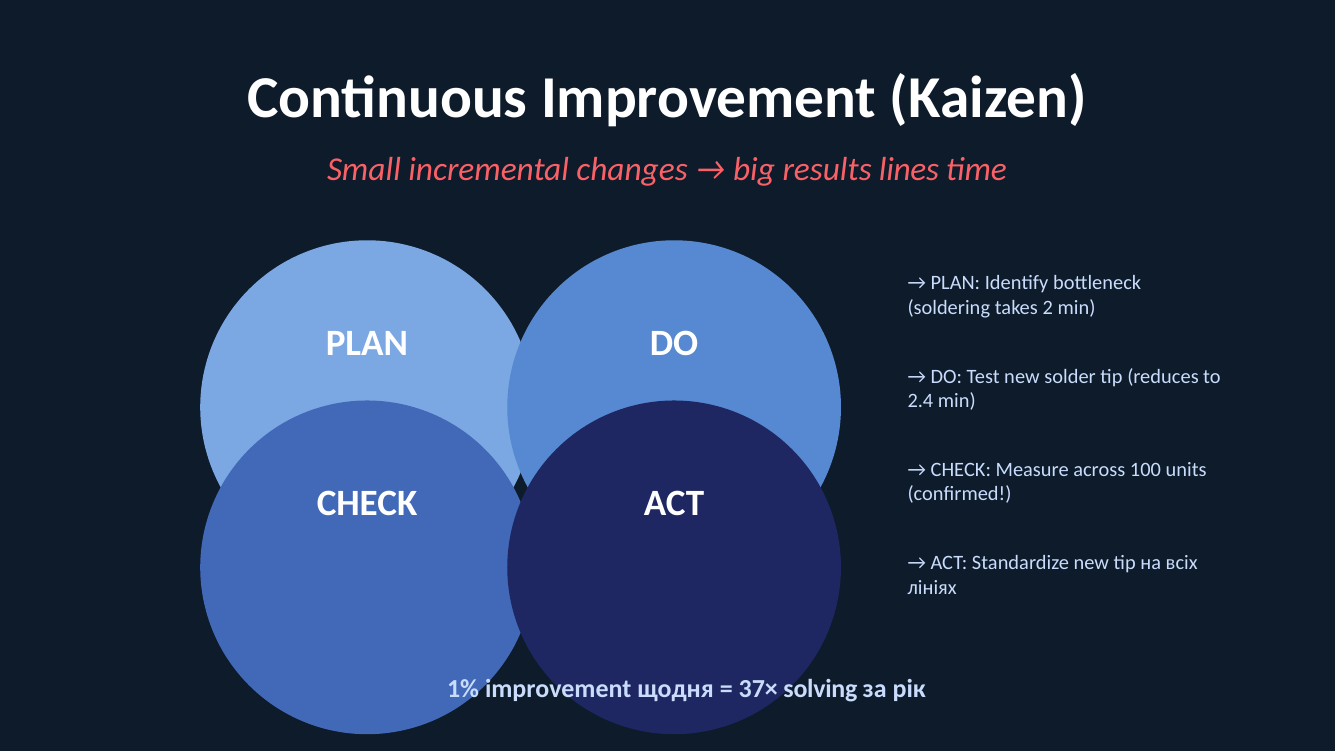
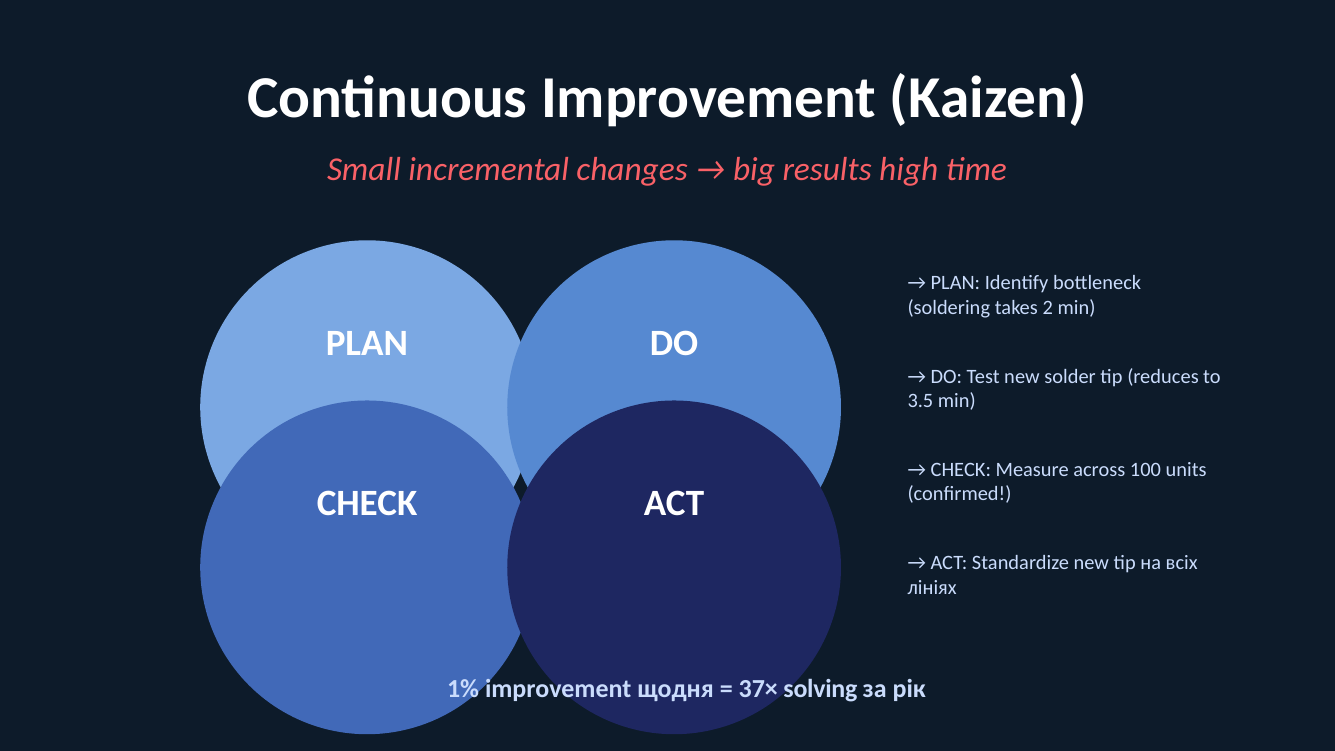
lines: lines -> high (909, 169)
2.4: 2.4 -> 3.5 (920, 401)
